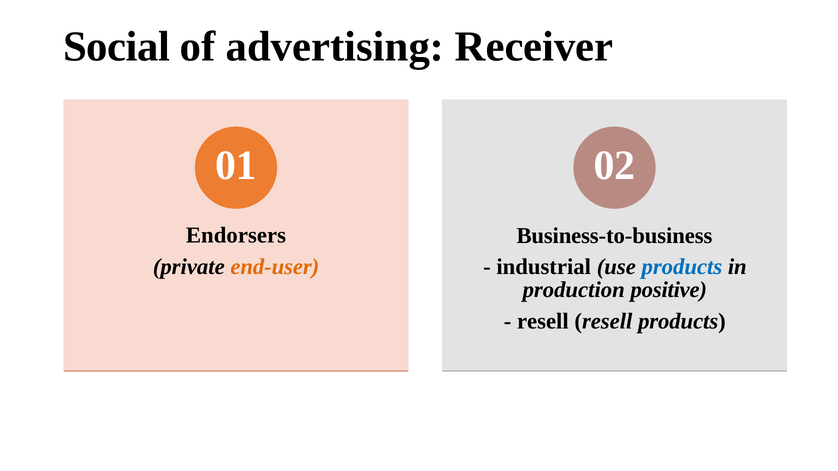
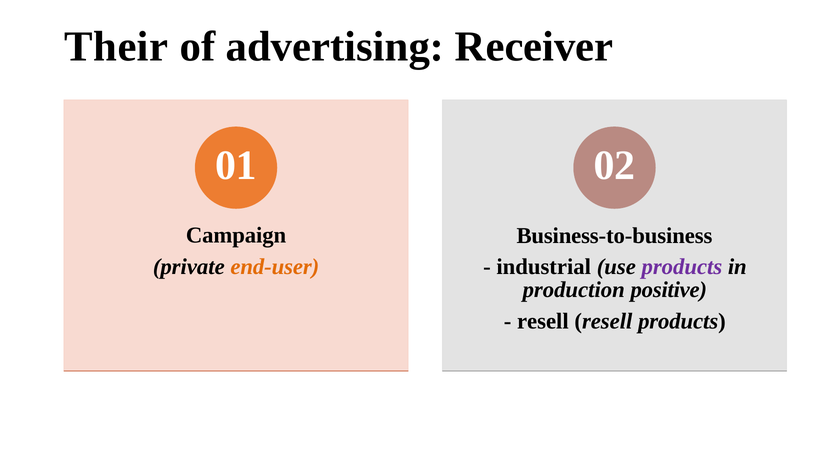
Social: Social -> Their (116, 47)
Endorsers: Endorsers -> Campaign (236, 236)
products colour: blue -> purple (682, 267)
